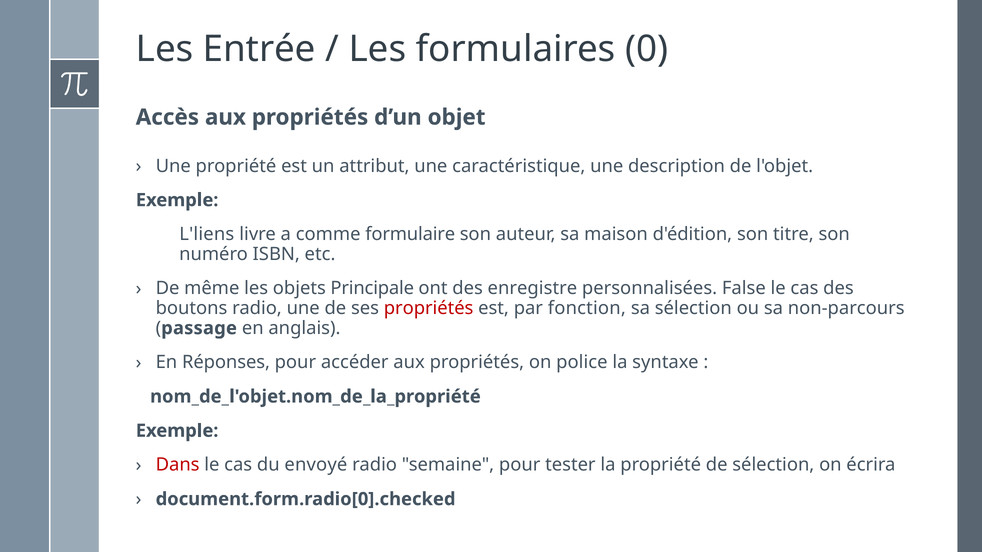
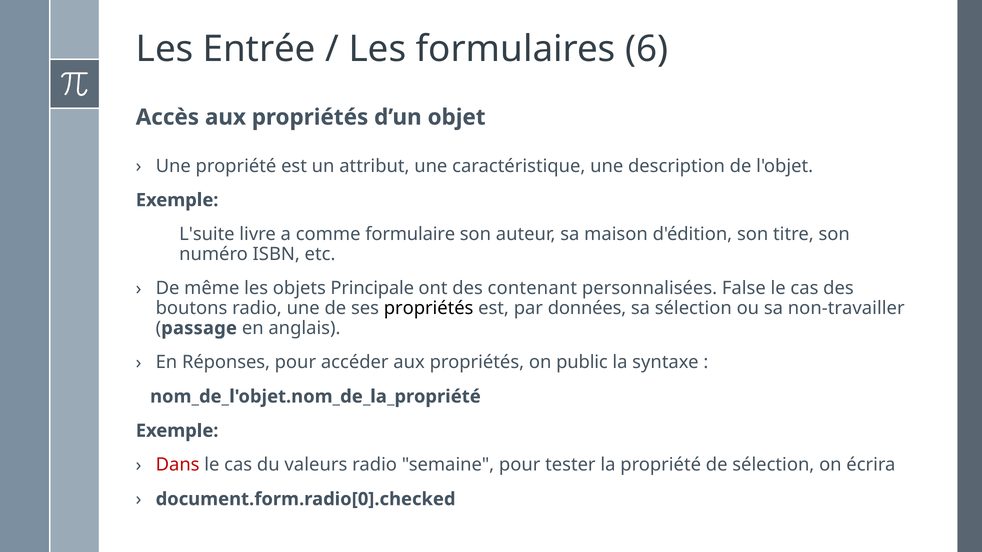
0: 0 -> 6 (647, 49)
L'liens: L'liens -> L'suite (207, 235)
enregistre: enregistre -> contenant (532, 289)
propriétés colour: red -> black (429, 309)
fonction: fonction -> données (587, 309)
non-parcours: non-parcours -> non-travailler (846, 309)
police: police -> public (582, 363)
envoyé: envoyé -> valeurs (316, 465)
